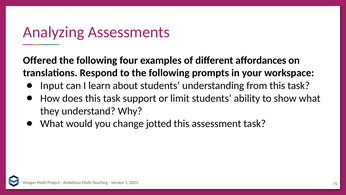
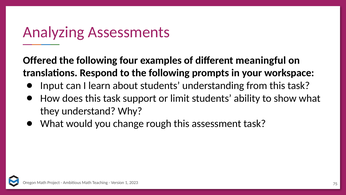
affordances: affordances -> meaningful (261, 60)
jotted: jotted -> rough (159, 124)
